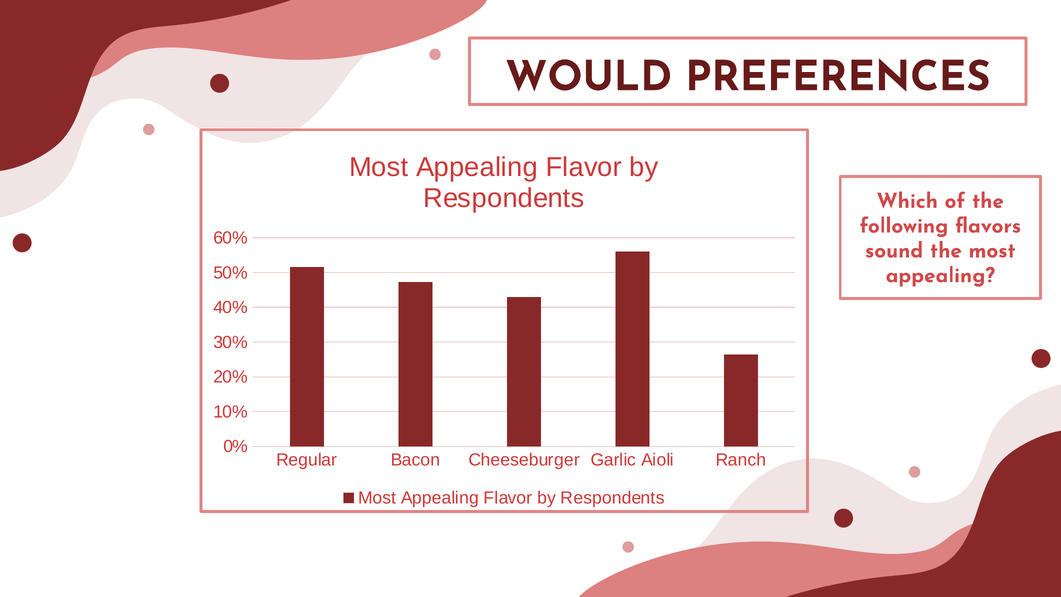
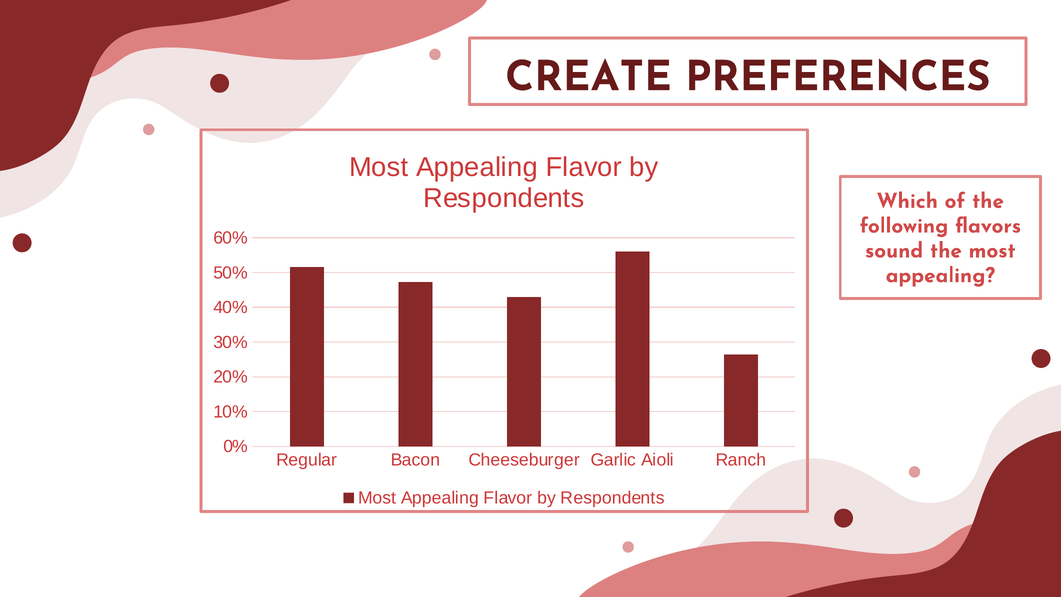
WOULD: WOULD -> CREATE (588, 76)
